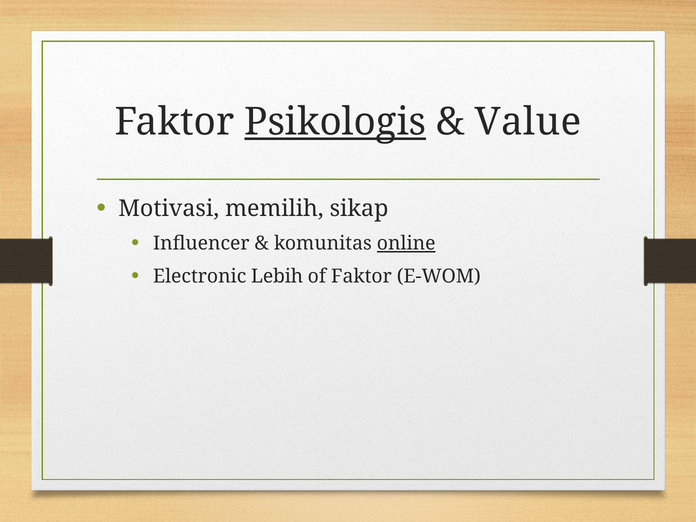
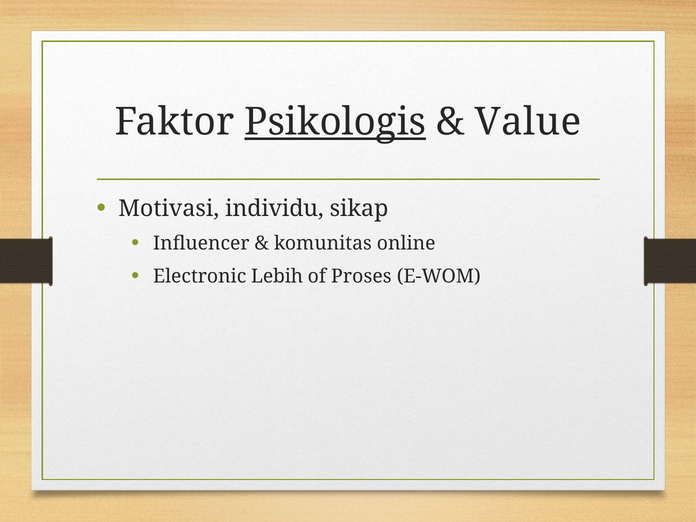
memilih: memilih -> individu (274, 209)
online underline: present -> none (406, 243)
of Faktor: Faktor -> Proses (361, 276)
